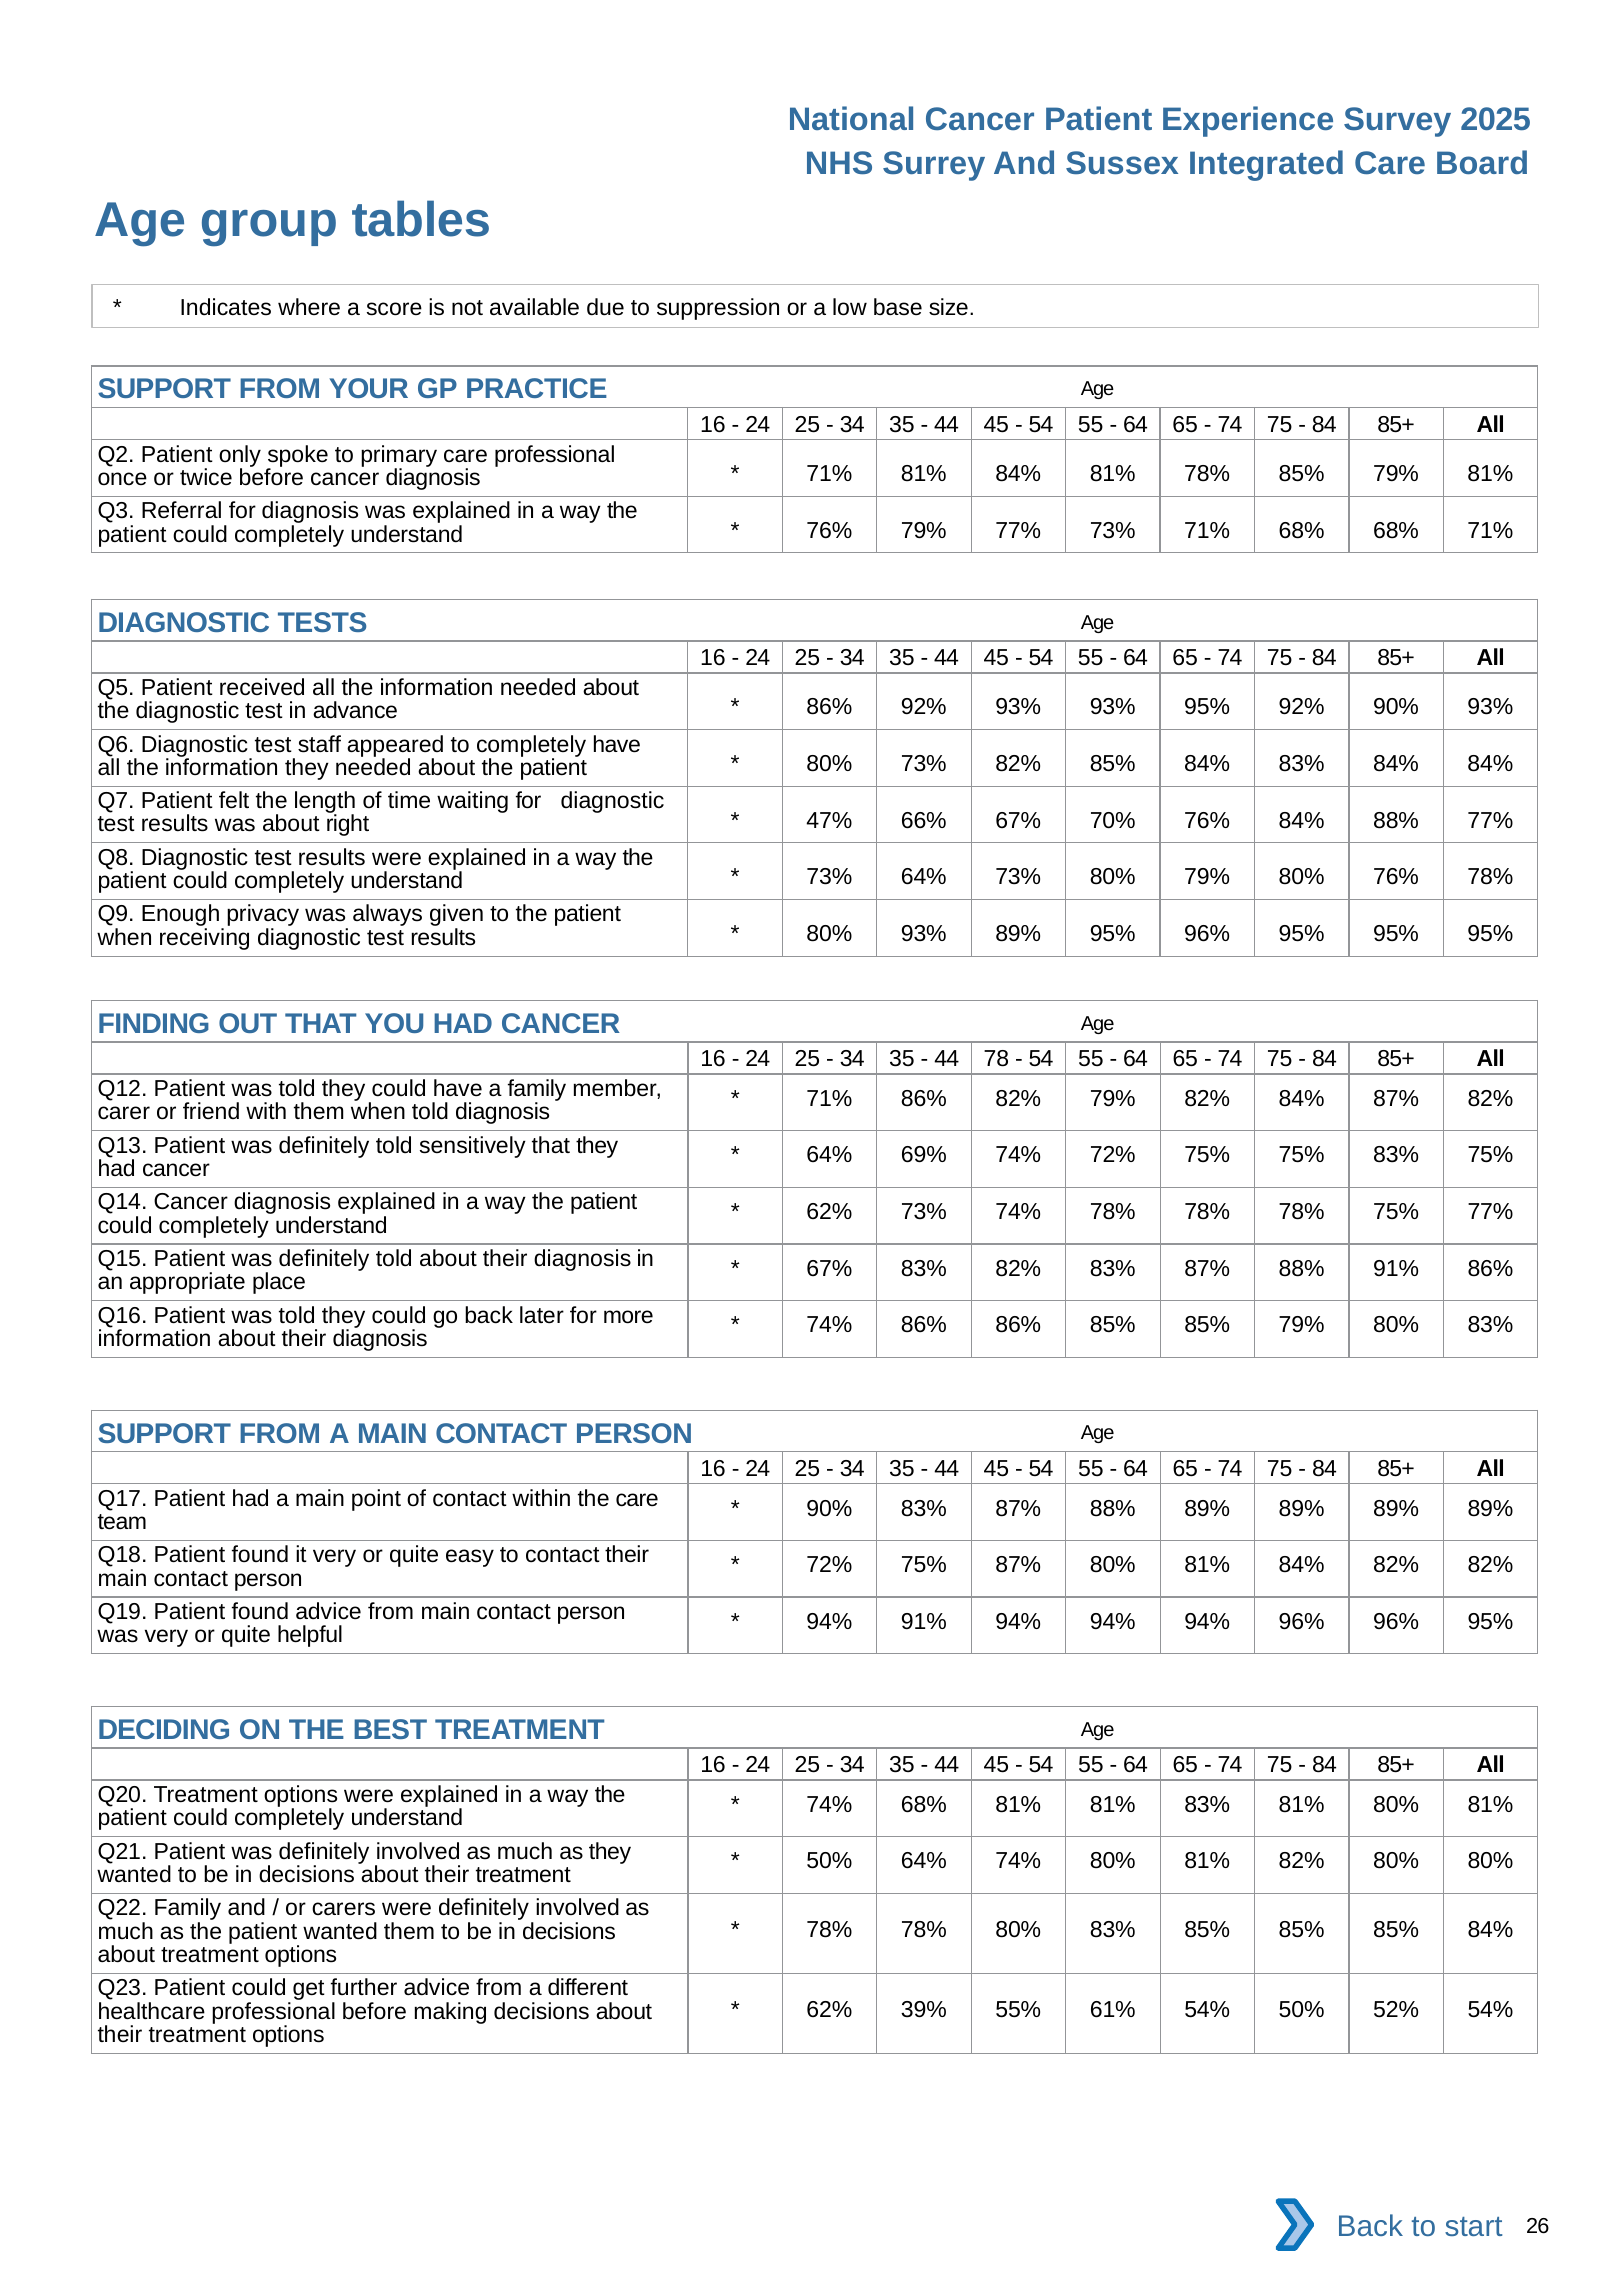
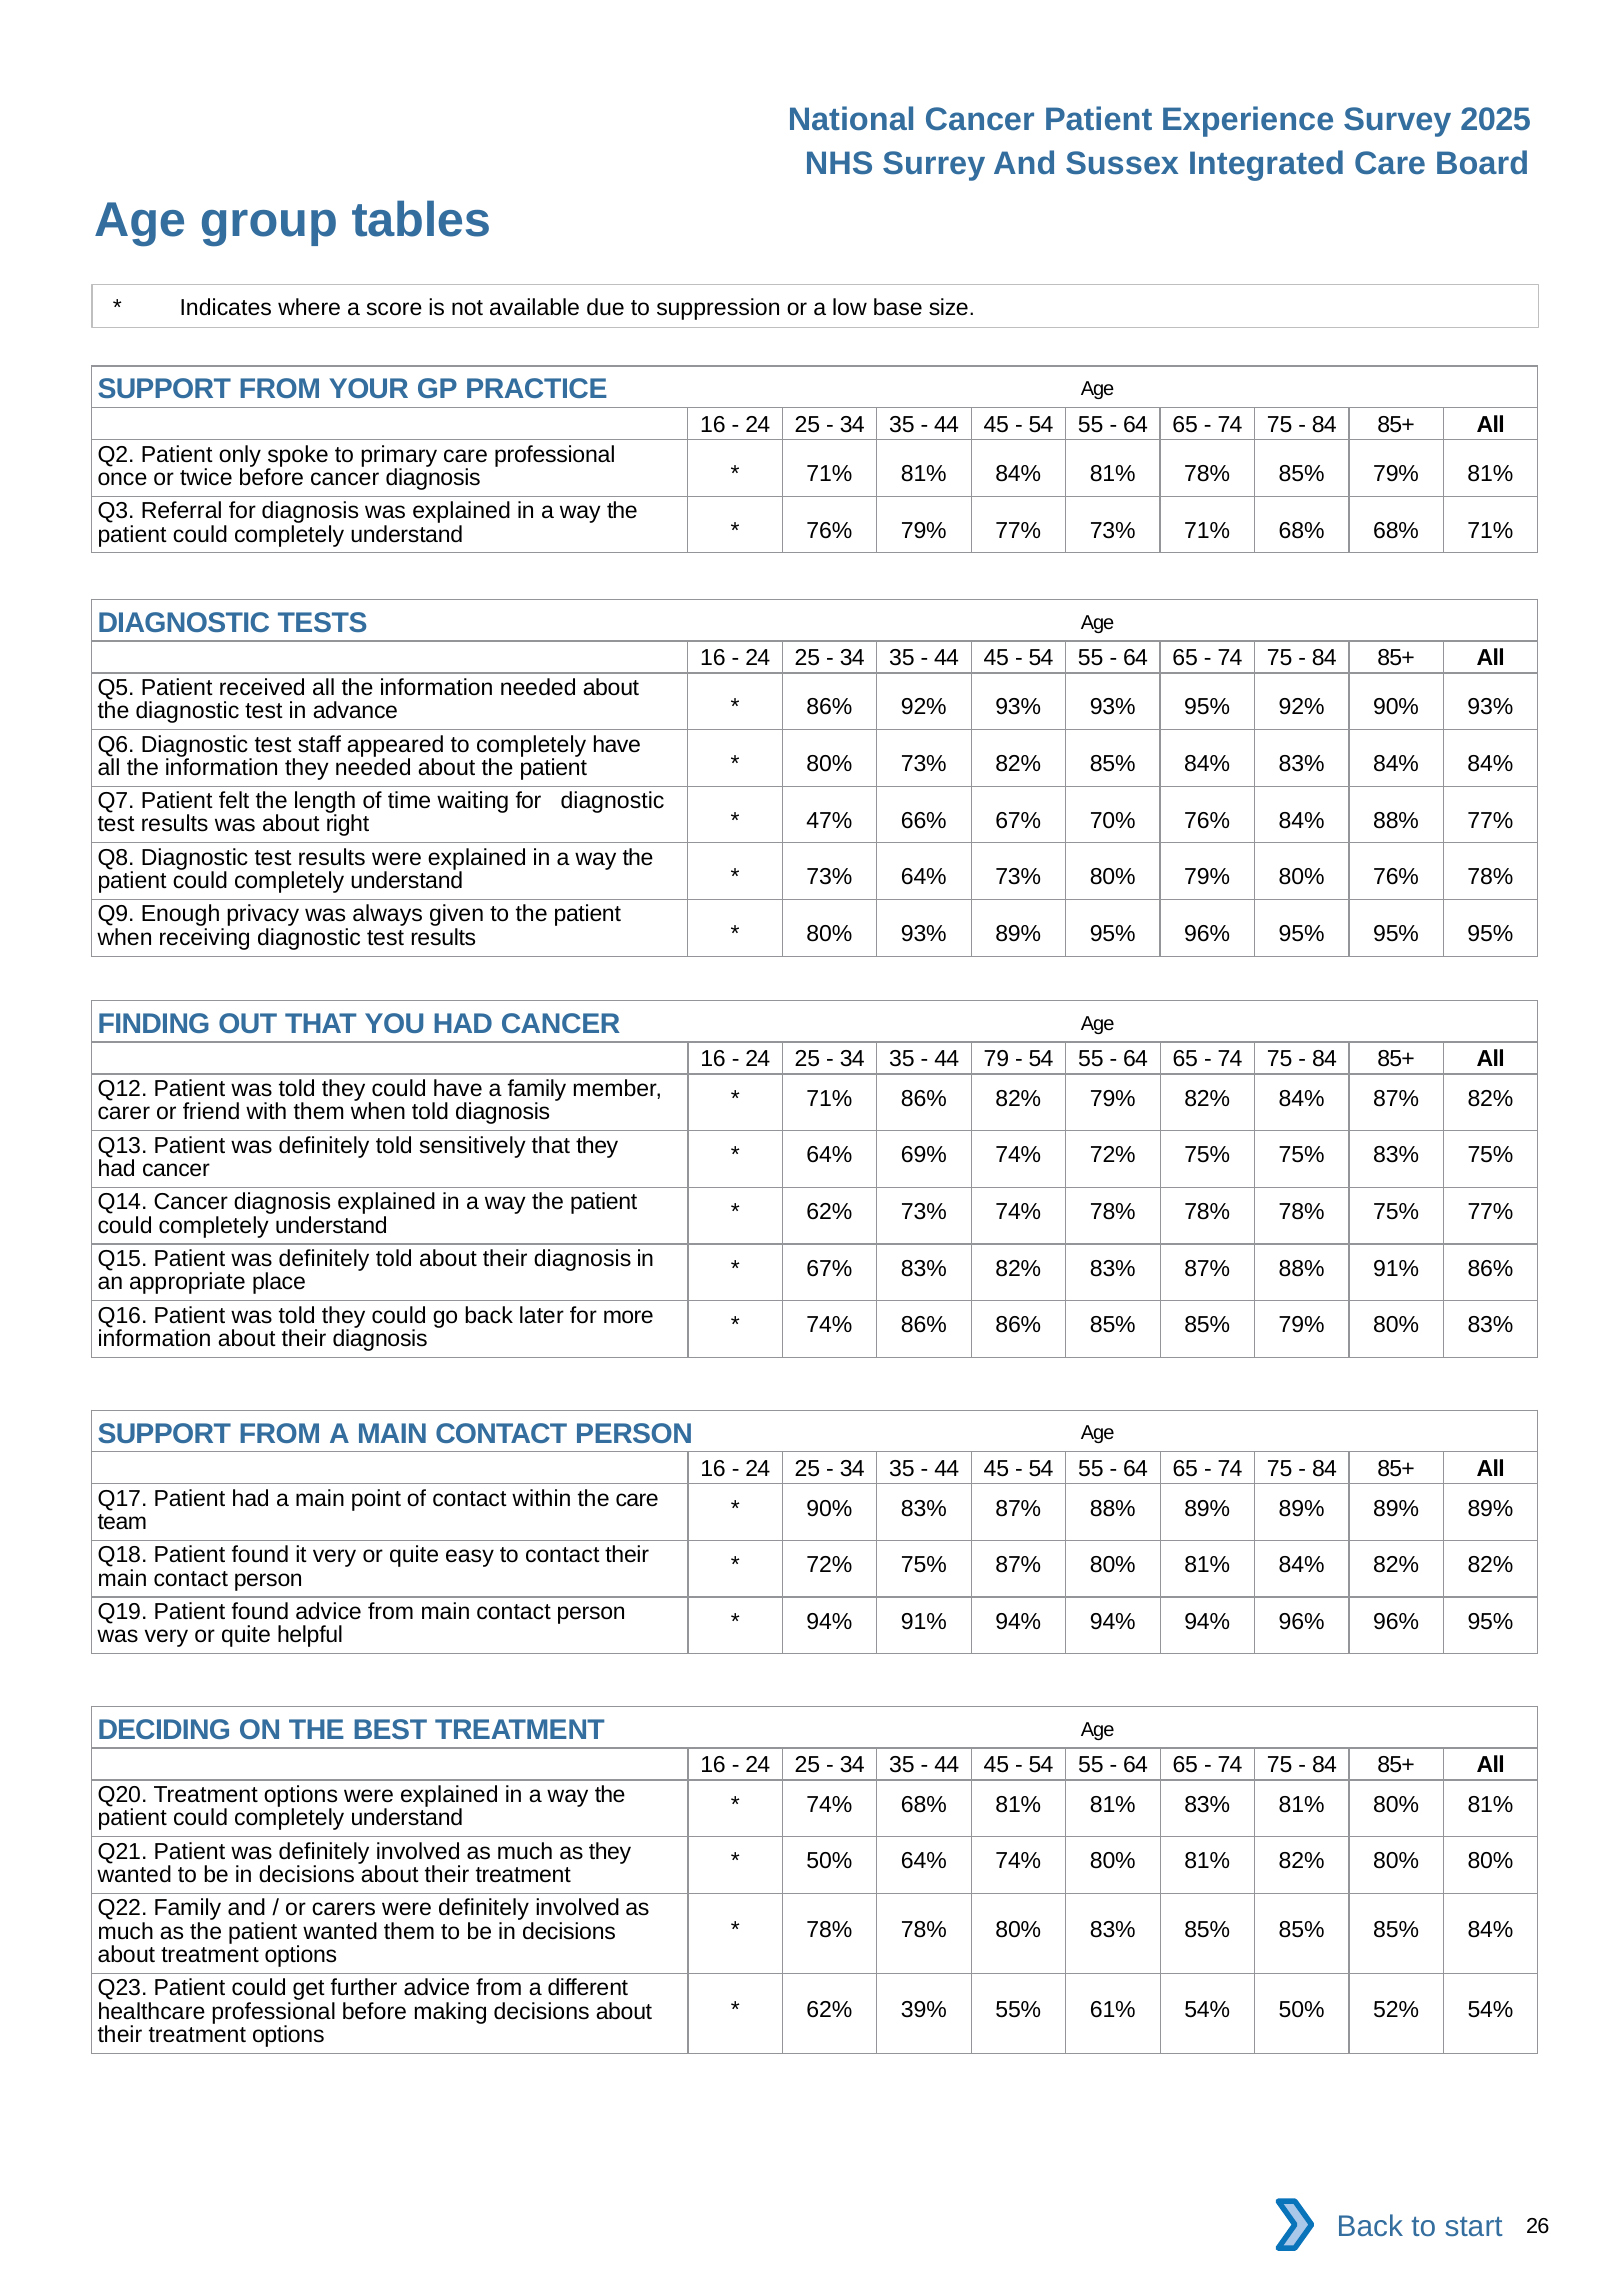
78: 78 -> 79 (996, 1059)
